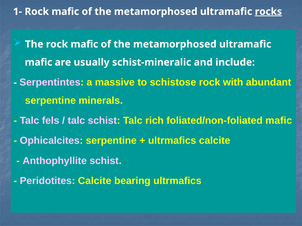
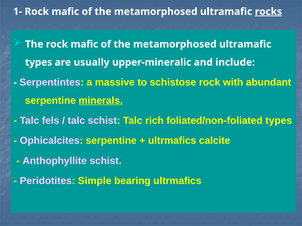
mafic: mafic -> types (39, 62)
schist-mineralic: schist-mineralic -> upper-mineralic (152, 62)
minerals underline: none -> present (101, 101)
foliated/non-foliated mafic: mafic -> types (279, 121)
Peridotites Calcite: Calcite -> Simple (95, 181)
